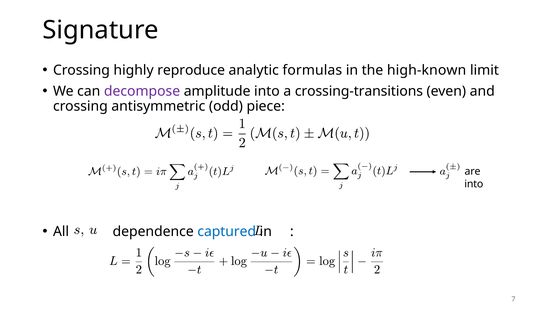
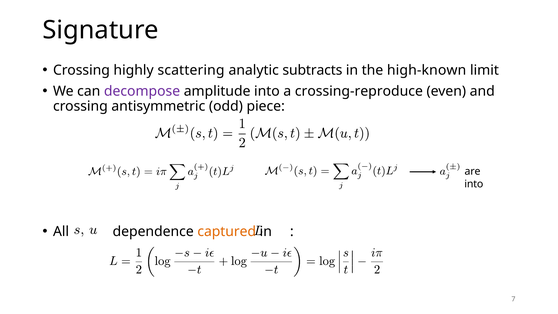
reproduce: reproduce -> scattering (191, 70)
formulas: formulas -> subtracts (312, 70)
crossing-transitions: crossing-transitions -> crossing-reproduce (359, 91)
captured colour: blue -> orange (227, 231)
